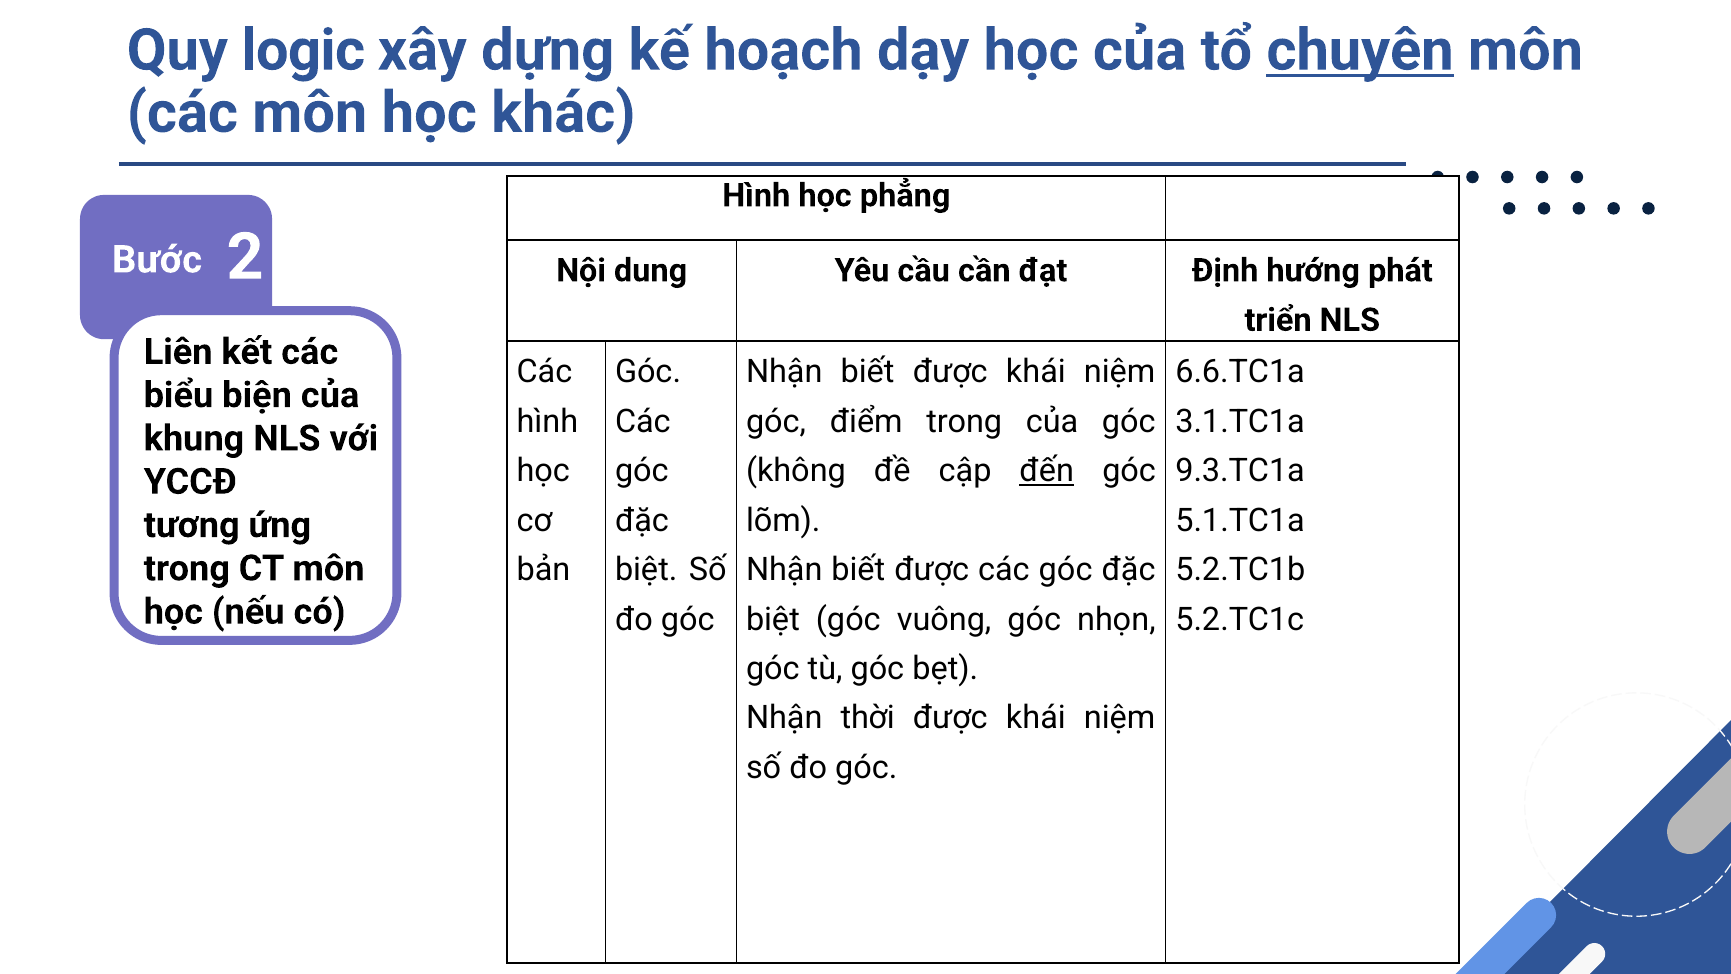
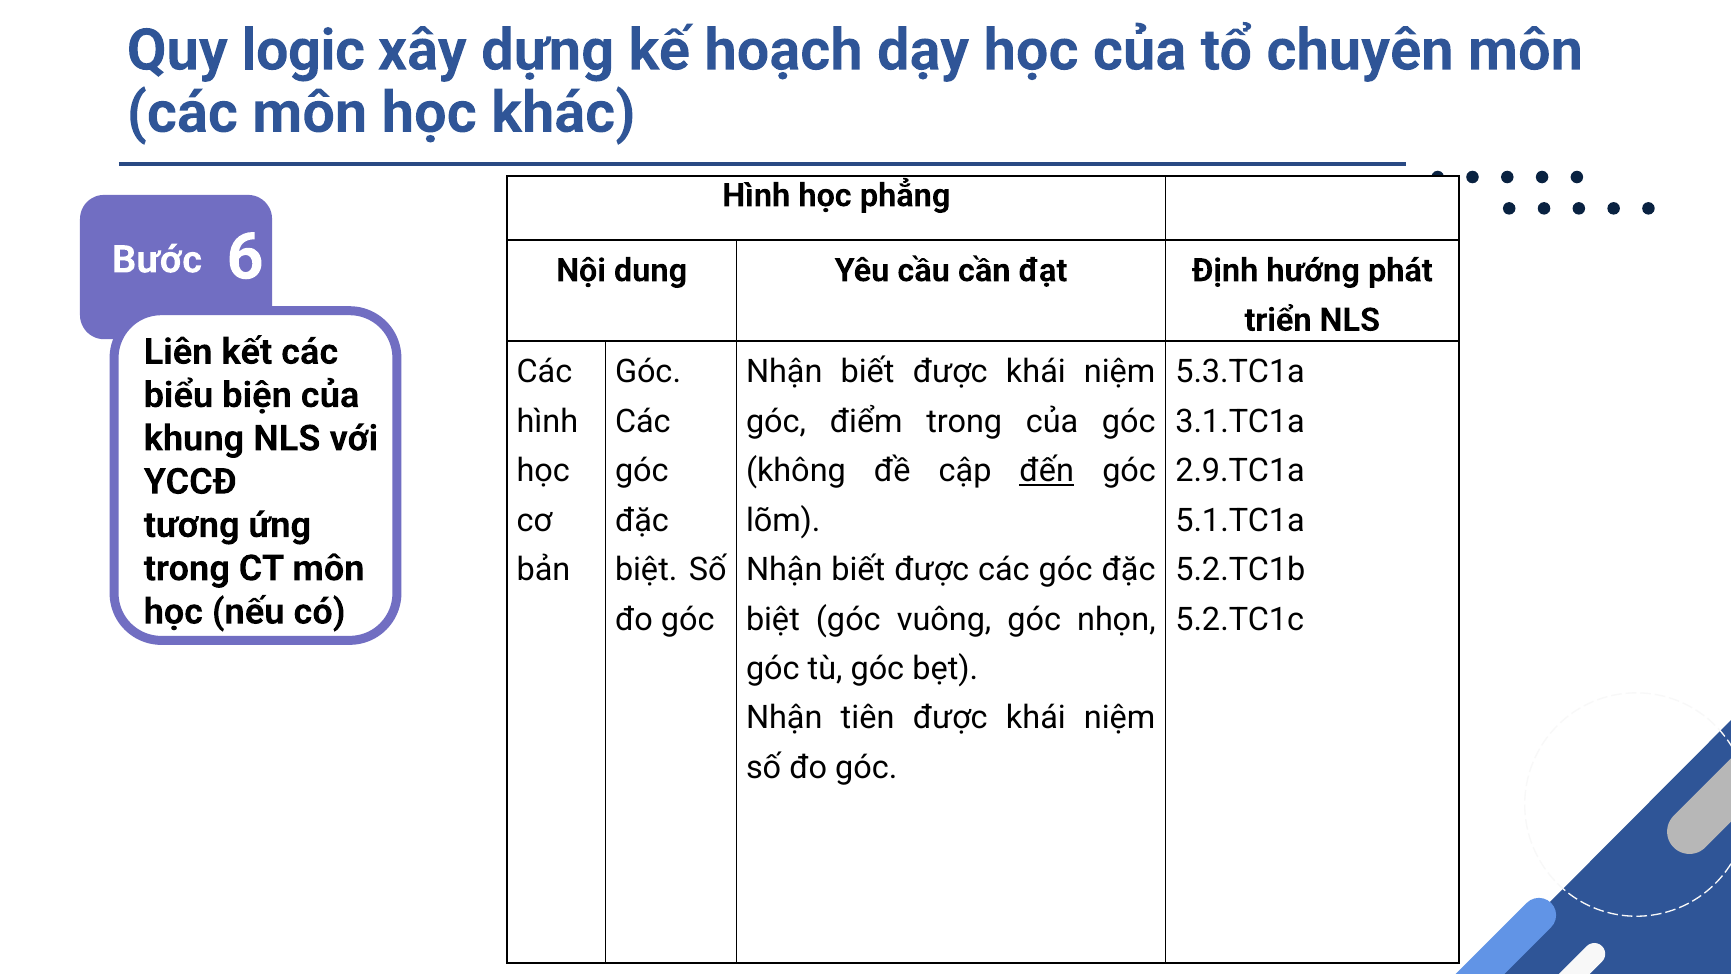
chuyên underline: present -> none (1360, 50)
2: 2 -> 6 (245, 257)
6.6.TC1a: 6.6.TC1a -> 5.3.TC1a (1240, 372)
9.3.TC1a: 9.3.TC1a -> 2.9.TC1a (1240, 471)
thời: thời -> tiên (868, 718)
